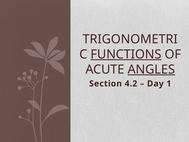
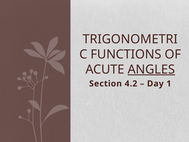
FUNCTIONS underline: present -> none (126, 54)
